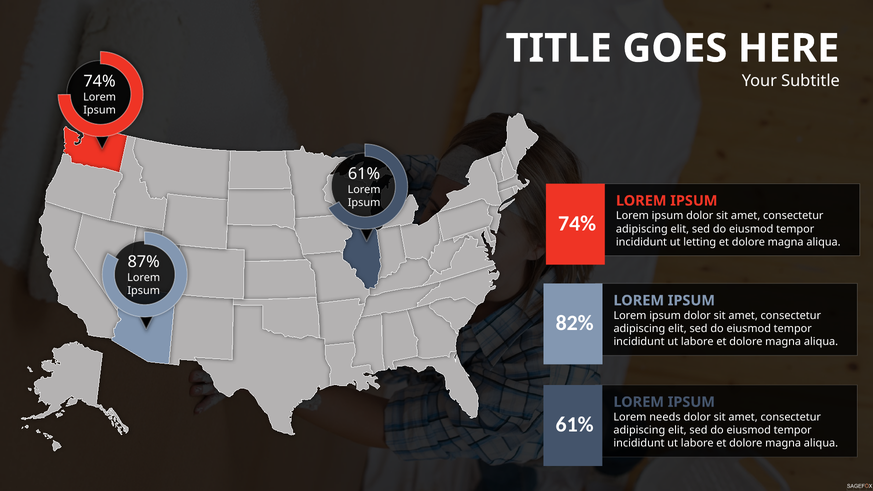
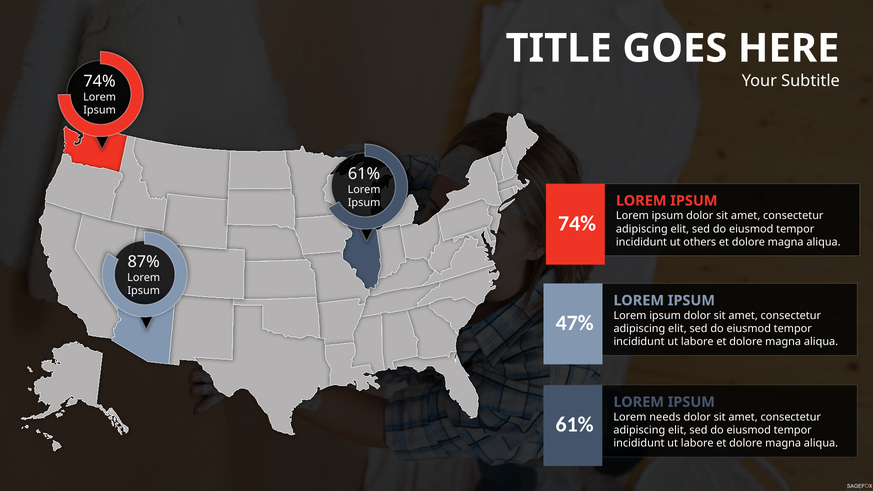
letting: letting -> others (700, 242)
82%: 82% -> 47% (575, 323)
